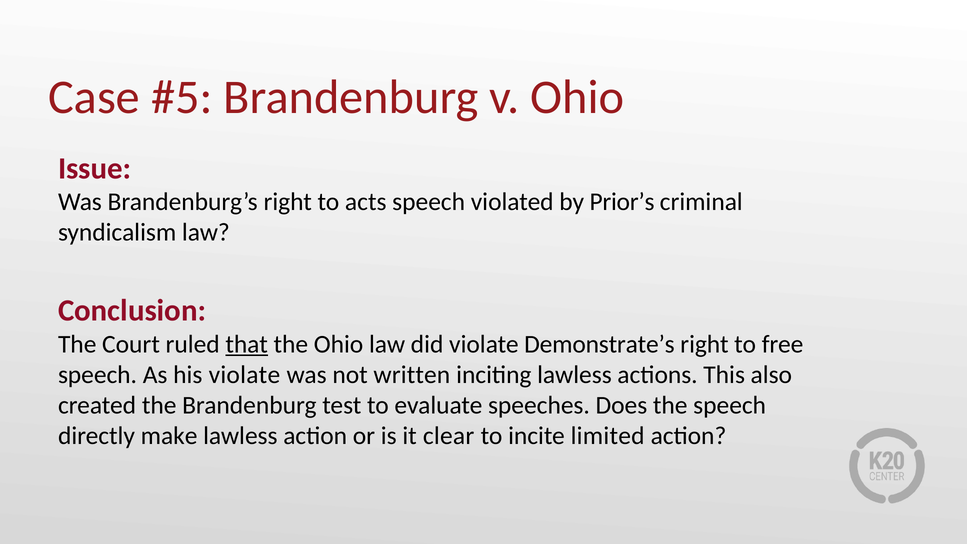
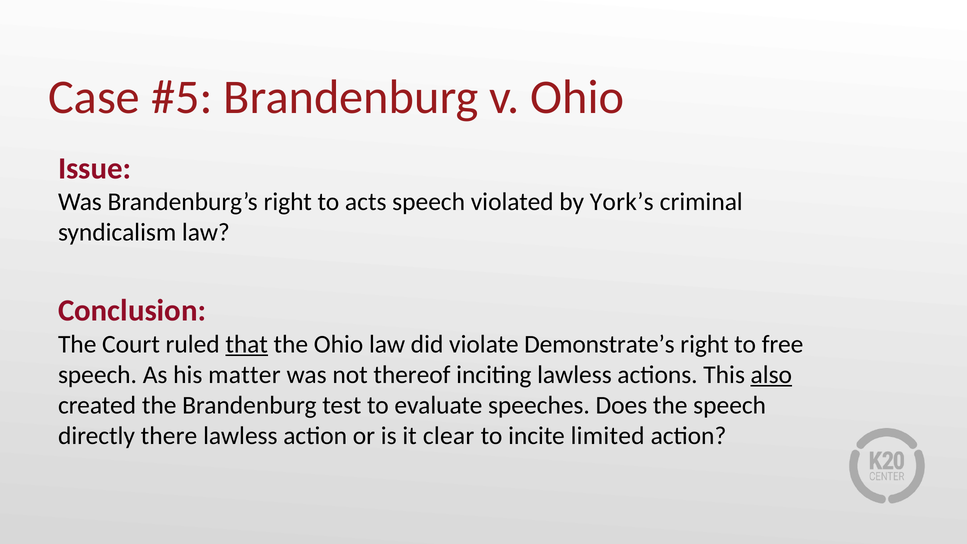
Prior’s: Prior’s -> York’s (622, 202)
his violate: violate -> matter (244, 375)
written: written -> thereof (412, 375)
also underline: none -> present (771, 375)
make: make -> there (169, 436)
